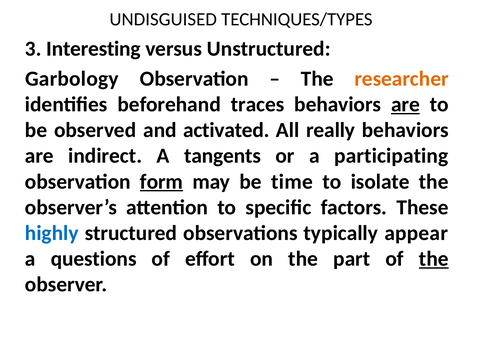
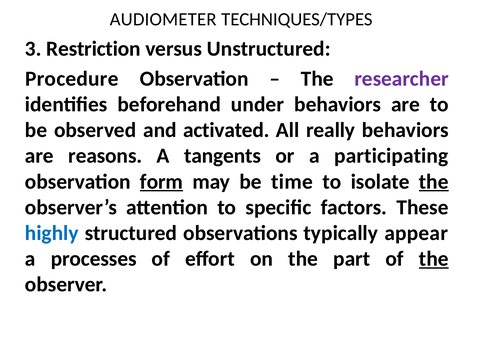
UNDISGUISED: UNDISGUISED -> AUDIOMETER (163, 19)
Interesting: Interesting -> Restriction (93, 49)
Garbology: Garbology -> Procedure (72, 79)
researcher colour: orange -> purple (402, 79)
traces: traces -> under (257, 105)
are underline: present -> none (405, 105)
indirect: indirect -> reasons (105, 156)
the underline: none -> present (434, 182)
questions: questions -> processes (94, 259)
